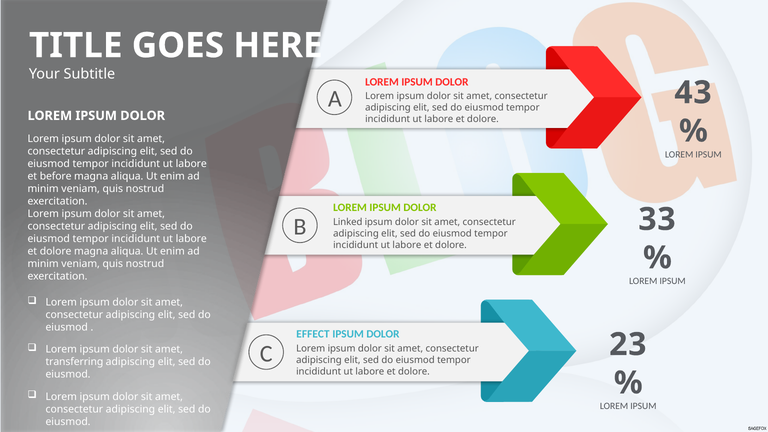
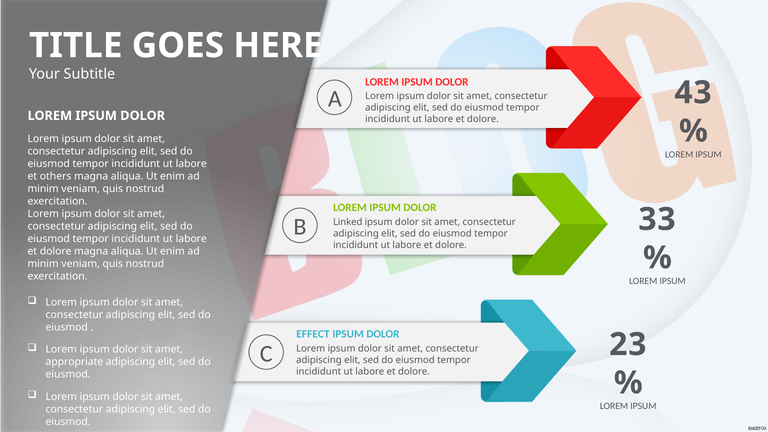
before: before -> others (56, 177)
transferring: transferring -> appropriate (74, 362)
